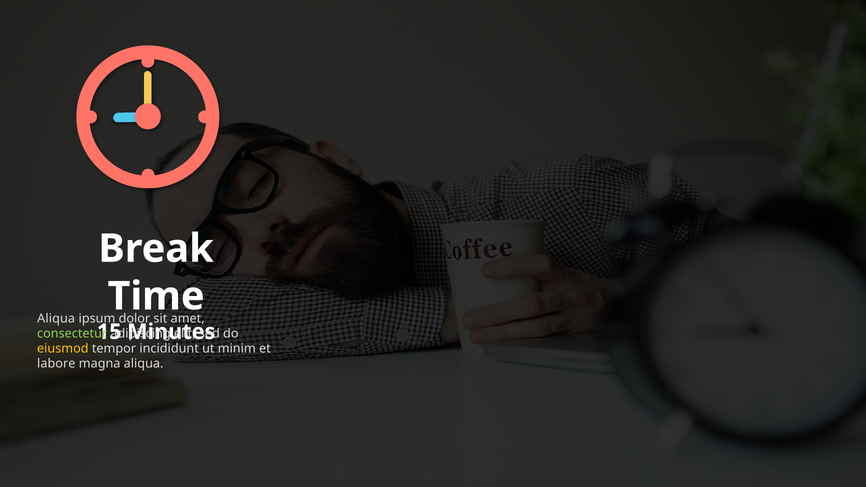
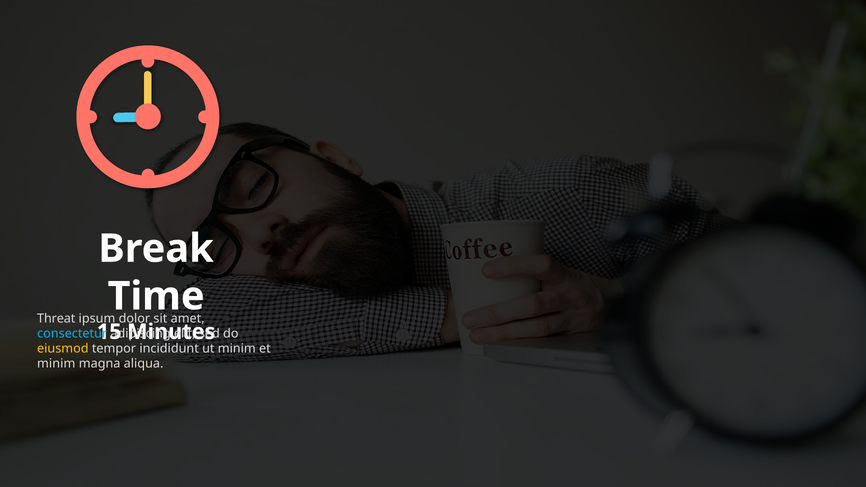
Aliqua: Aliqua -> Threat (56, 318)
consectetur colour: light green -> light blue (72, 334)
labore: labore -> minim (56, 364)
